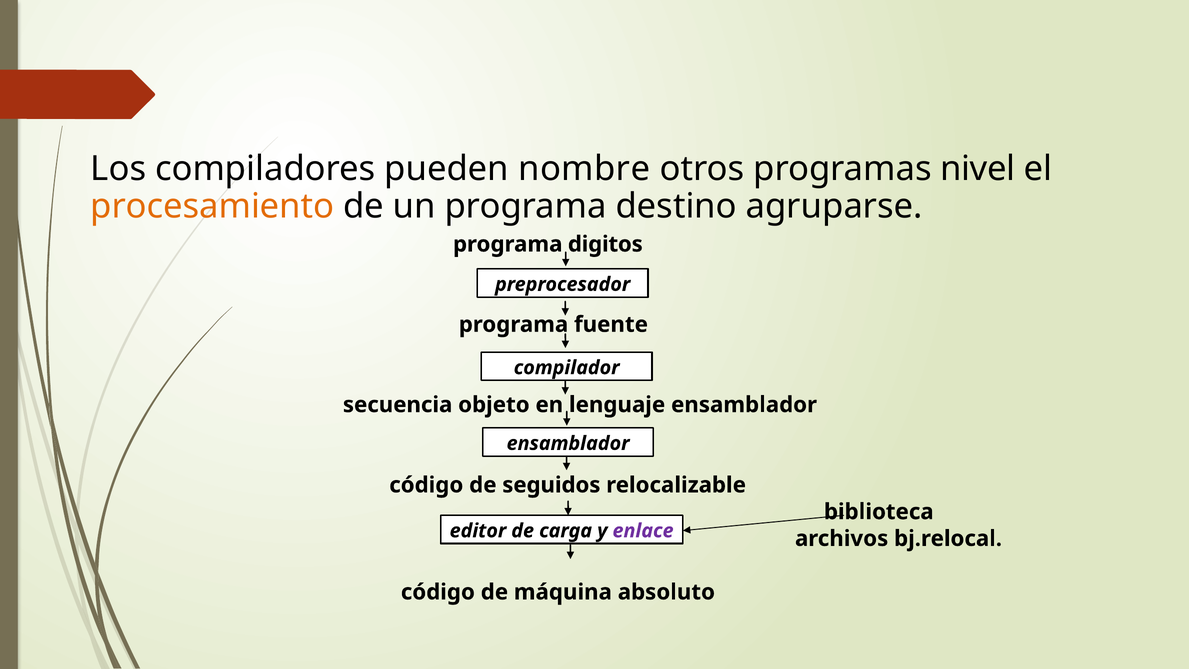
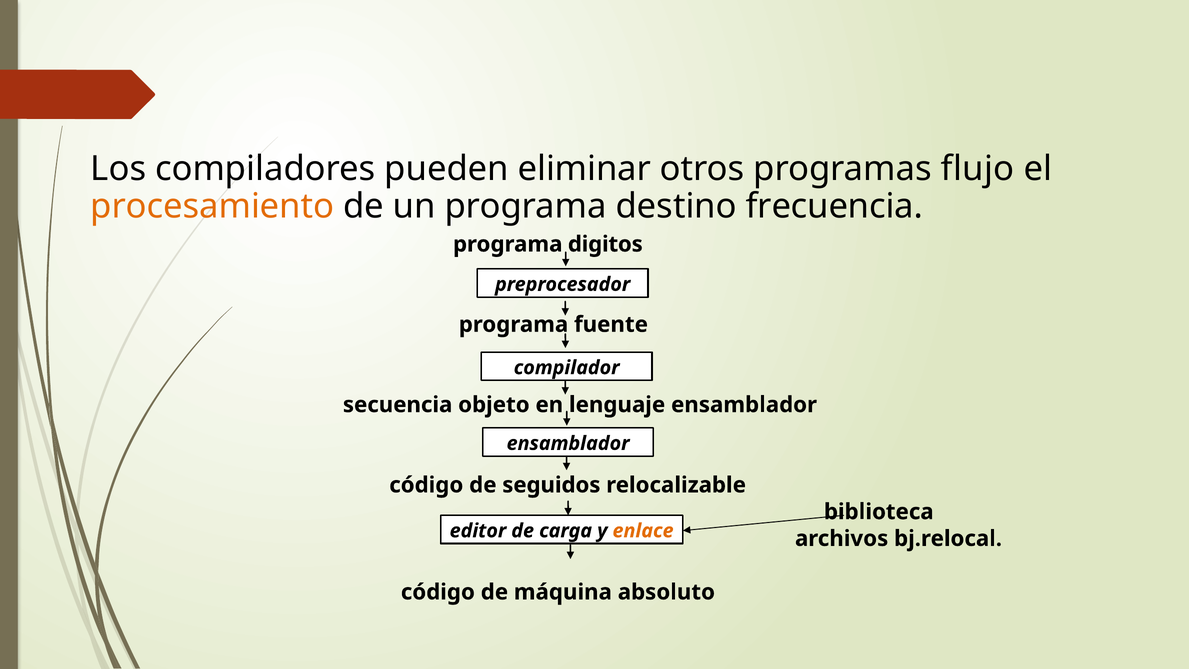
nombre: nombre -> eliminar (584, 169)
nivel: nivel -> flujo (978, 169)
agruparse: agruparse -> frecuencia (834, 206)
enlace colour: purple -> orange (643, 531)
